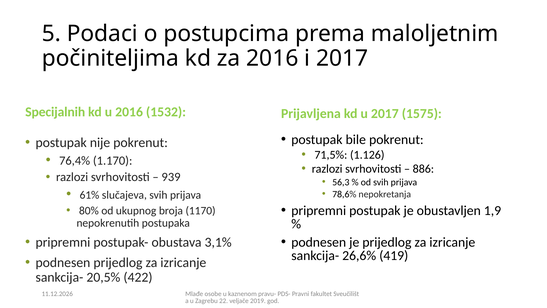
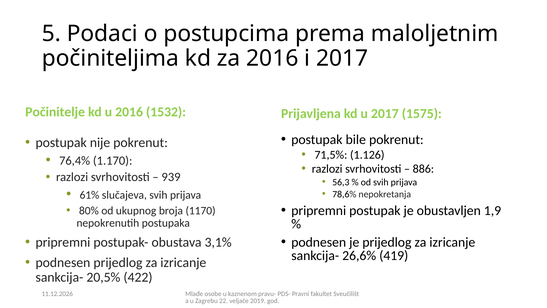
Specijalnih: Specijalnih -> Počinitelje (55, 112)
